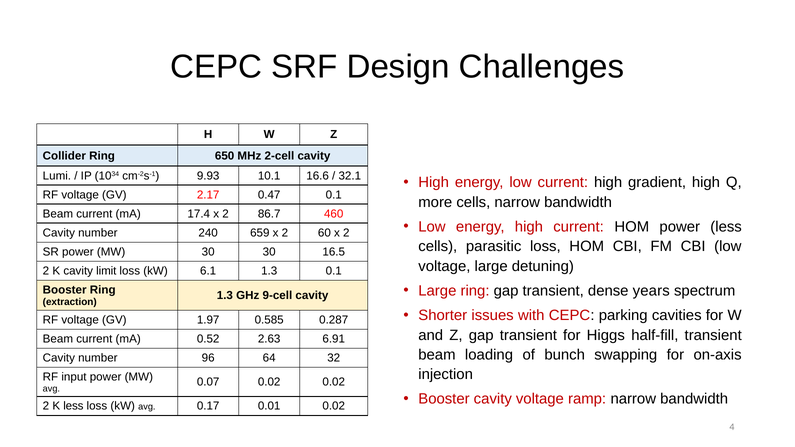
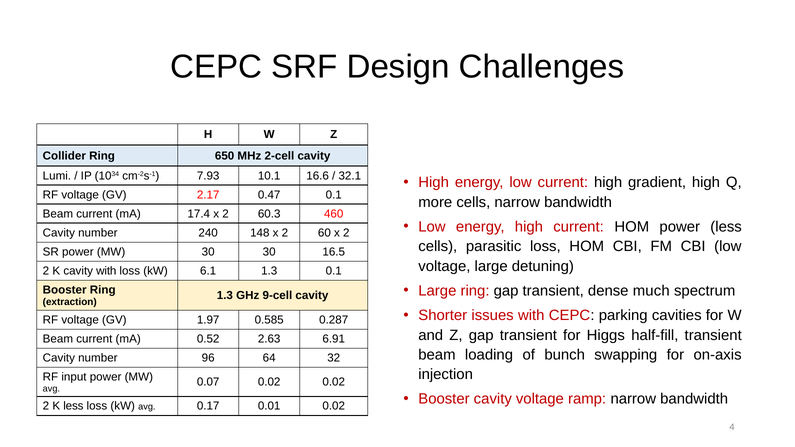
9.93: 9.93 -> 7.93 (208, 176)
86.7: 86.7 -> 60.3 (269, 214)
659: 659 -> 148 (260, 233)
cavity limit: limit -> with (106, 271)
years: years -> much (651, 291)
